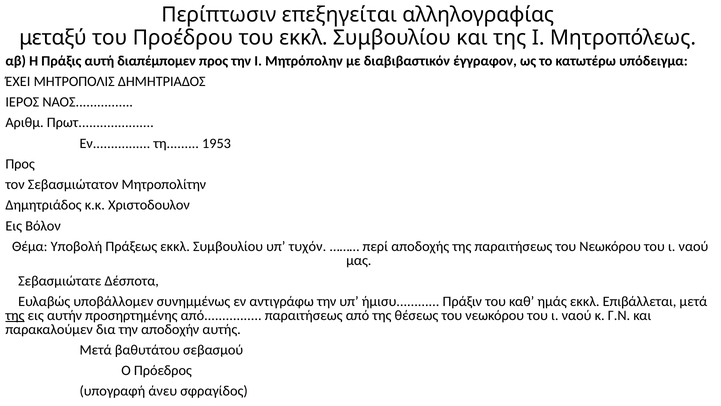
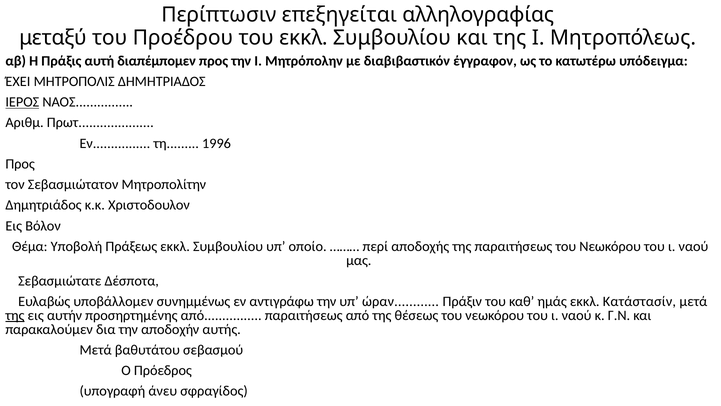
ΙΕΡΟΣ underline: none -> present (22, 102)
1953: 1953 -> 1996 (217, 143)
τυχόν: τυχόν -> οποίο (308, 246)
ήμισυ: ήμισυ -> ώραν (400, 301)
Επιβάλλεται: Επιβάλλεται -> Κατάστασίν (639, 301)
